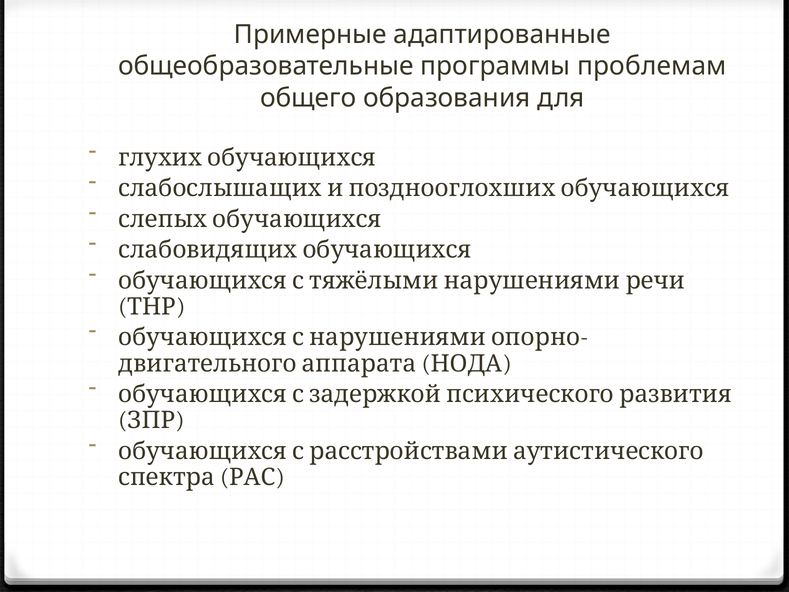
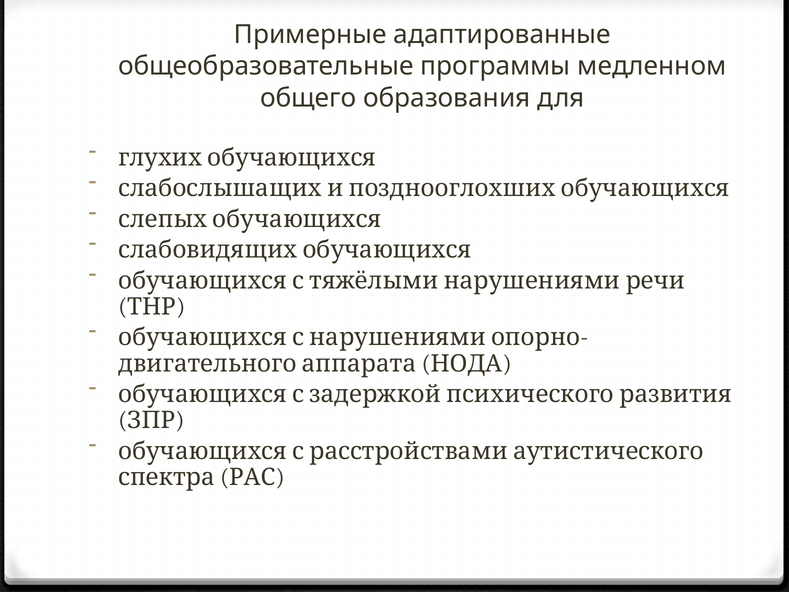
проблемам: проблемам -> медленном (652, 66)
